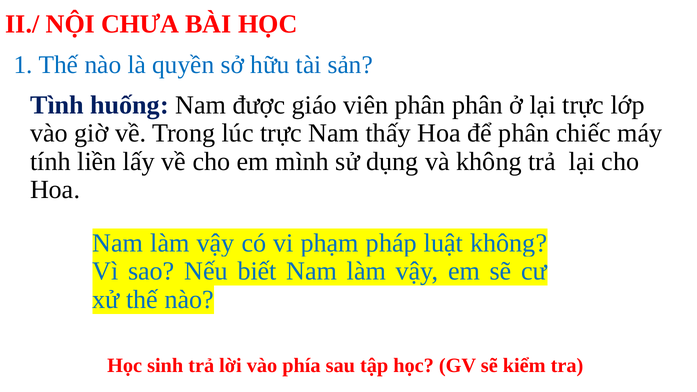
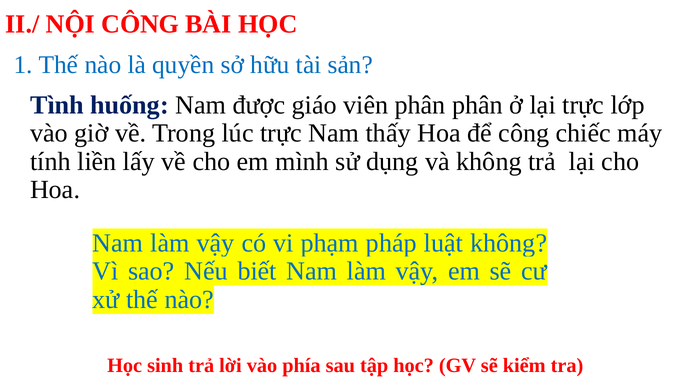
NỘI CHƯA: CHƯA -> CÔNG (140, 24)
để phân: phân -> công (524, 133)
